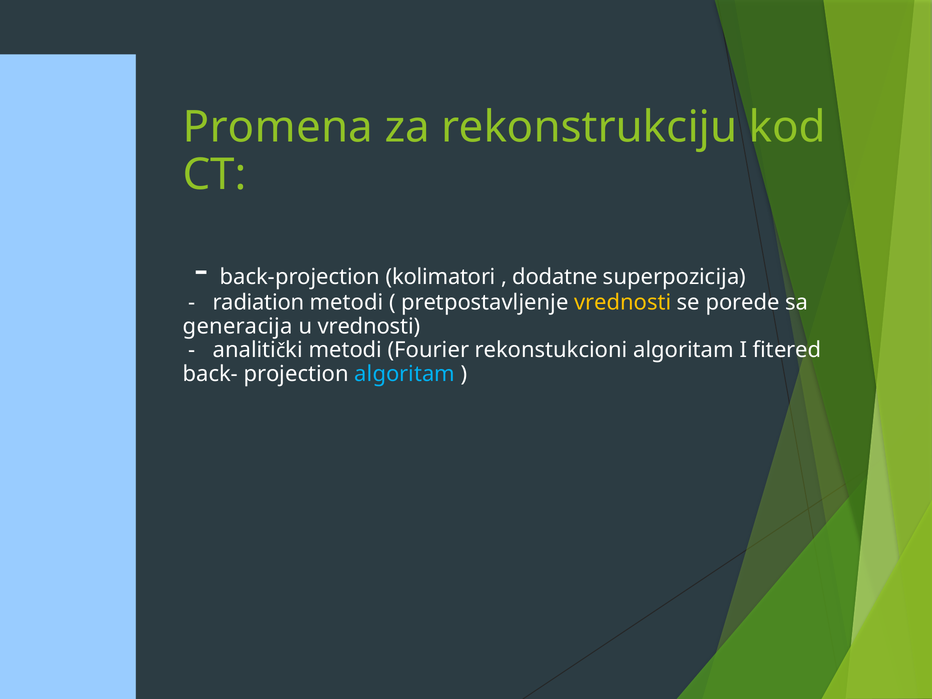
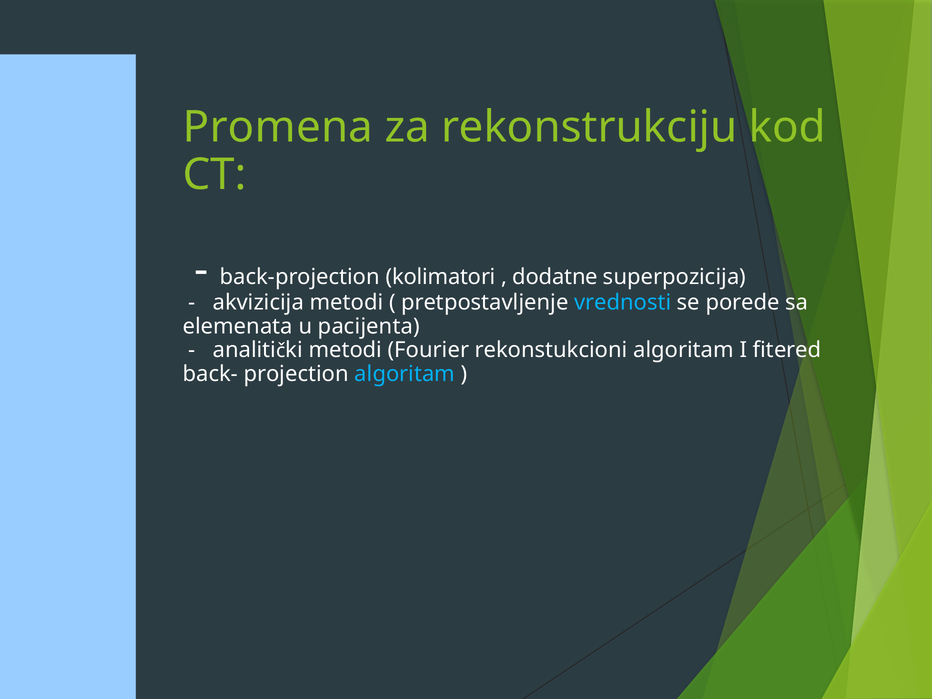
radiation: radiation -> akvizicija (258, 303)
vrednosti colour: yellow -> light blue (623, 303)
generacija: generacija -> elemenata (238, 326)
u vrednosti: vrednosti -> pacijenta (369, 326)
